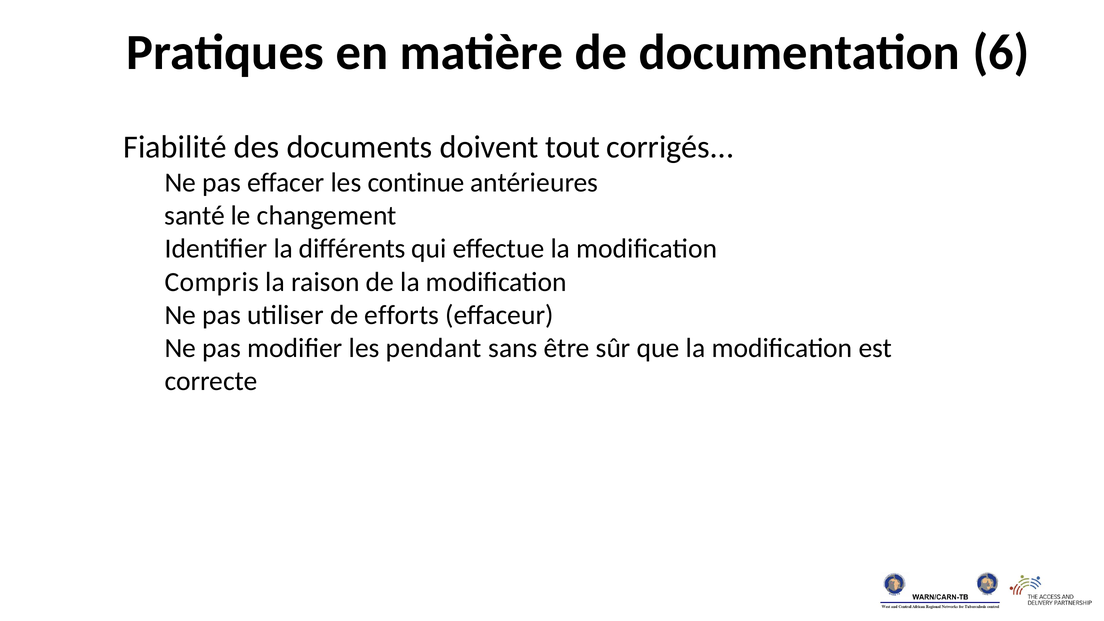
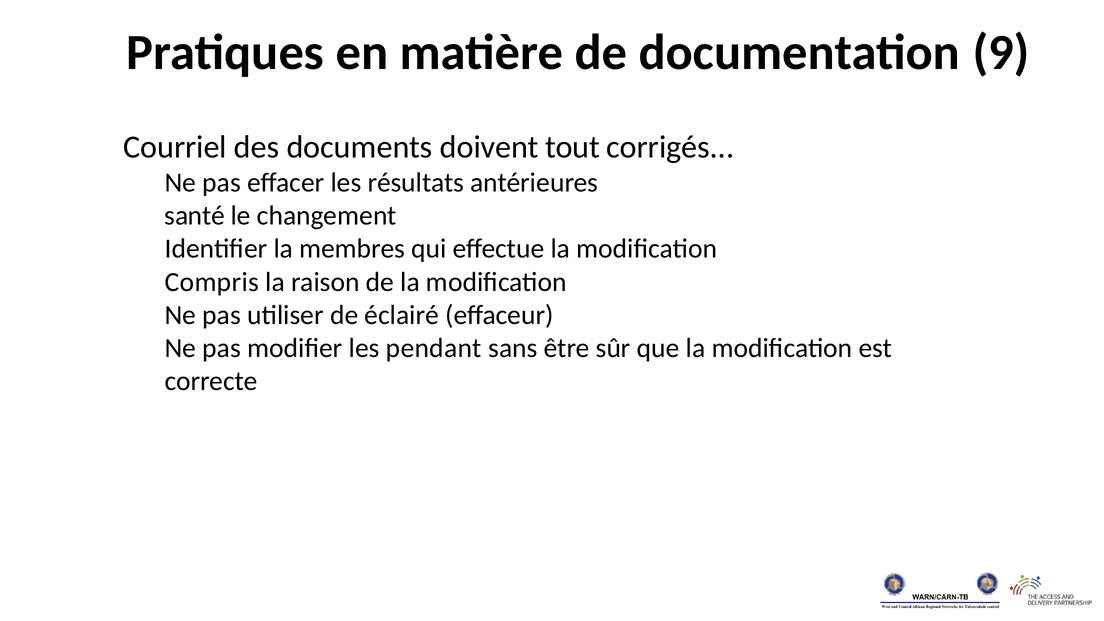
6: 6 -> 9 (1001, 53)
Fiabilité: Fiabilité -> Courriel (175, 147)
continue: continue -> résultats (416, 183)
différents: différents -> membres (352, 249)
efforts: efforts -> éclairé (402, 315)
